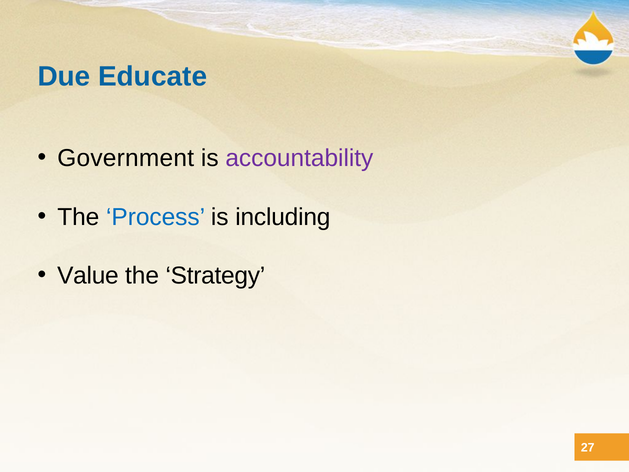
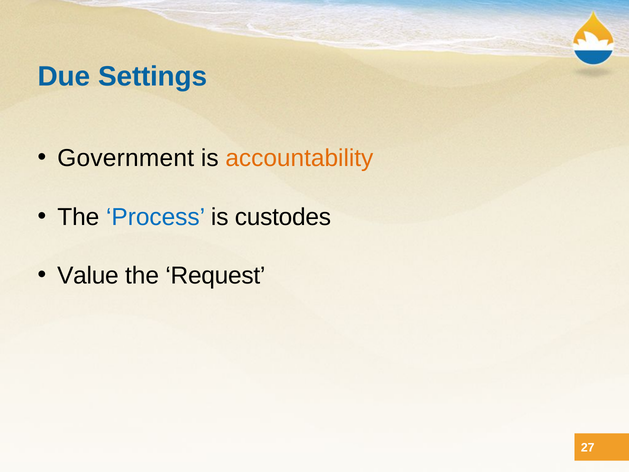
Educate: Educate -> Settings (153, 76)
accountability colour: purple -> orange (299, 158)
including: including -> custodes (283, 217)
Strategy: Strategy -> Request (215, 276)
